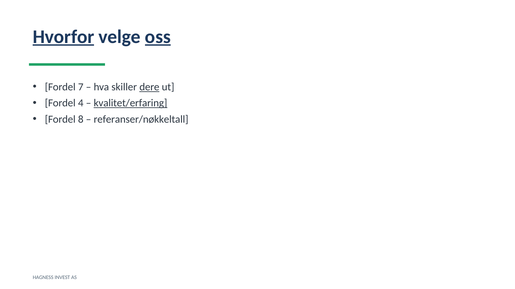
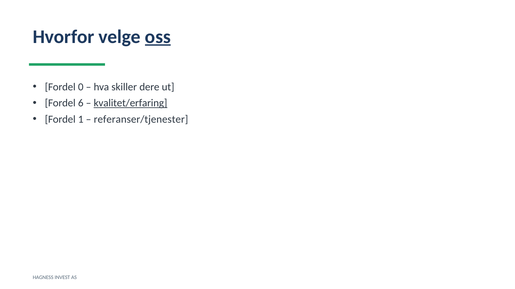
Hvorfor underline: present -> none (63, 37)
7: 7 -> 0 (81, 87)
dere underline: present -> none (149, 87)
4: 4 -> 6 (81, 103)
8: 8 -> 1 (81, 119)
referanser/nøkkeltall: referanser/nøkkeltall -> referanser/tjenester (141, 119)
